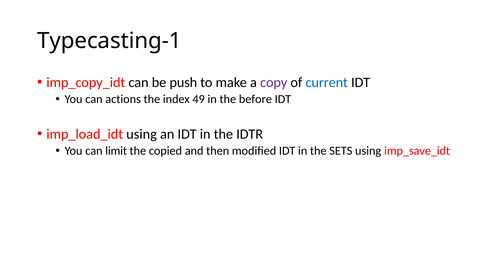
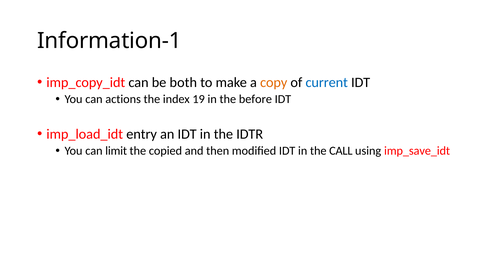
Typecasting-1: Typecasting-1 -> Information-1 (109, 41)
push: push -> both (183, 83)
copy colour: purple -> orange (274, 83)
49: 49 -> 19 (199, 99)
imp_load_idt using: using -> entry (142, 134)
SETS: SETS -> CALL (341, 151)
